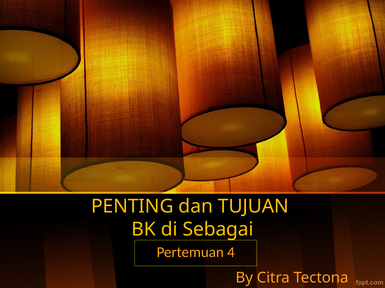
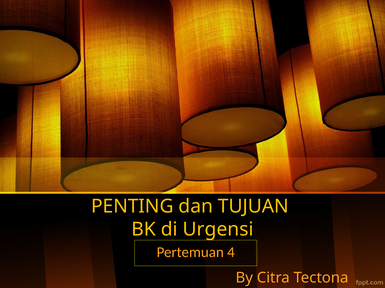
Sebagai: Sebagai -> Urgensi (218, 230)
